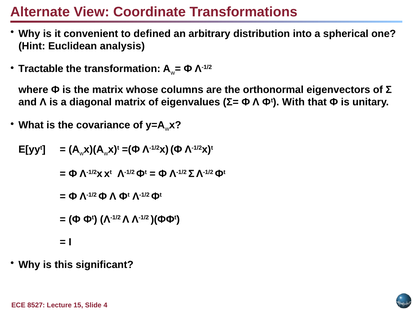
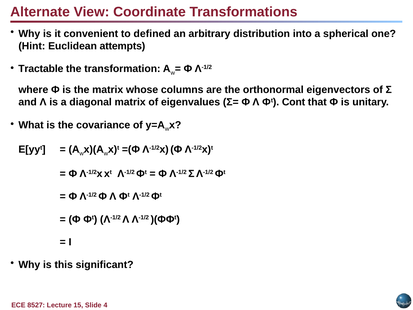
analysis: analysis -> attempts (122, 46)
With: With -> Cont (294, 102)
